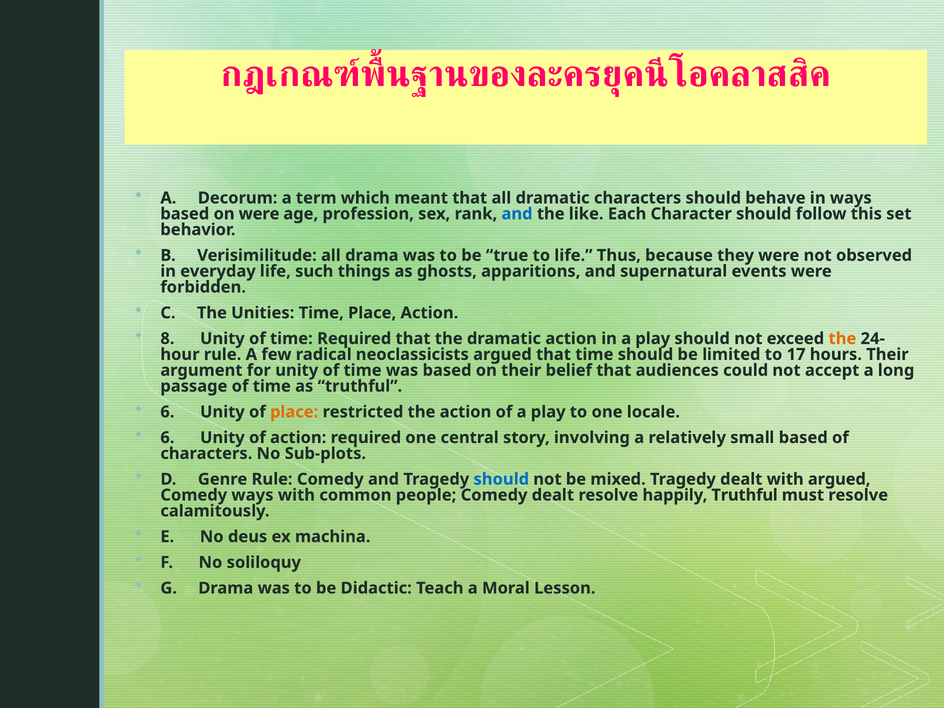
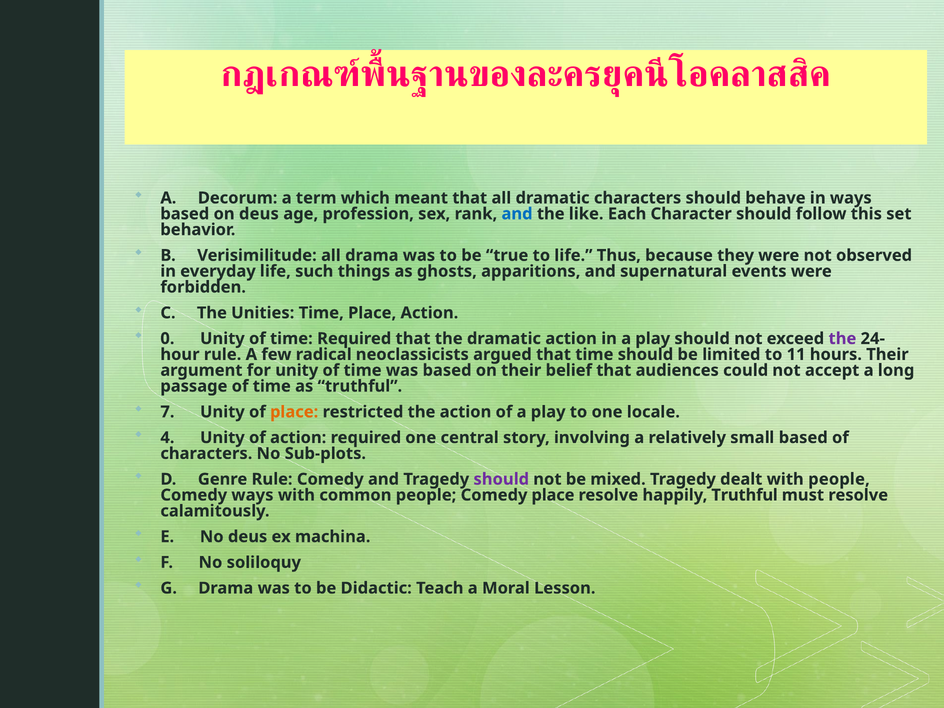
on were: were -> deus (259, 214)
8: 8 -> 0 (167, 339)
the colour: orange -> purple (842, 339)
17: 17 -> 11 (796, 354)
6: 6 -> 7 (167, 412)
6: 6 -> 4 (167, 438)
should colour: blue -> purple (501, 479)
with argued: argued -> people (839, 479)
Comedy dealt: dealt -> place (553, 495)
